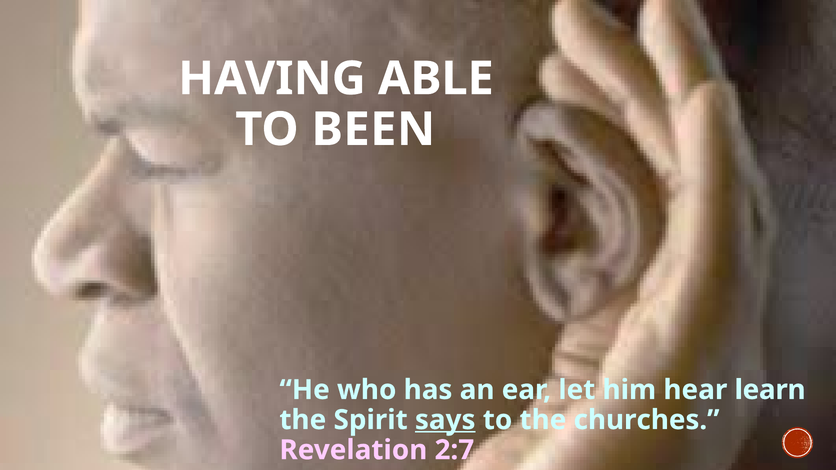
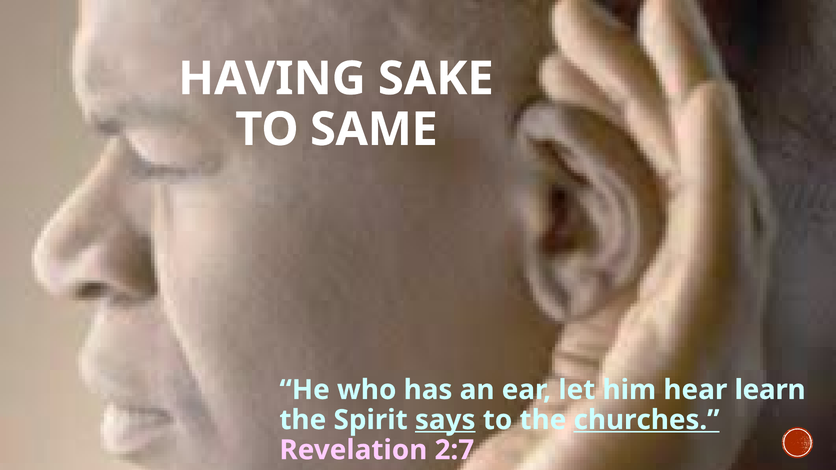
ABLE: ABLE -> SAKE (436, 79)
BEEN: BEEN -> SAME (374, 130)
churches underline: none -> present (647, 420)
